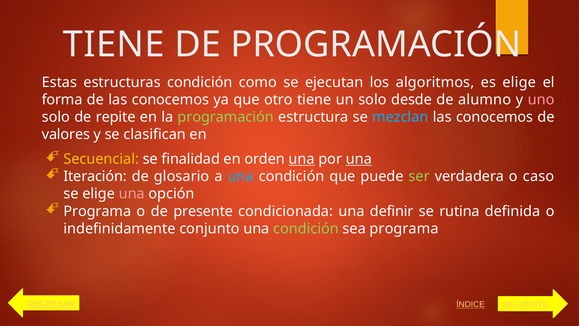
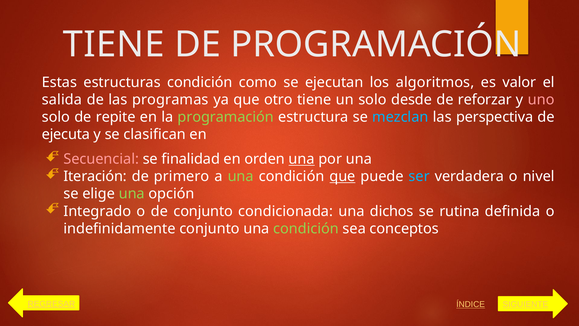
es elige: elige -> valor (519, 82)
forma: forma -> salida (62, 100)
de las conocemos: conocemos -> programas (170, 100)
alumno: alumno -> reforzar (485, 100)
conocemos: conocemos -> perspectiva (495, 117)
valores: valores -> ejecuta (66, 134)
Secuencial colour: yellow -> pink (101, 159)
una underline: present -> none (359, 159)
glosario: glosario -> primero (182, 176)
una colour: light blue -> light green (241, 176)
que underline: none -> present (342, 176)
ser colour: light green -> light blue (419, 176)
caso: caso -> nivel (539, 176)
una colour: pink -> light green (132, 194)
Programa: Programa -> Integrado (97, 211)
de presente: presente -> conjunto (203, 211)
definir: definir -> dichos (392, 211)
sea programa: programa -> conceptos (404, 228)
